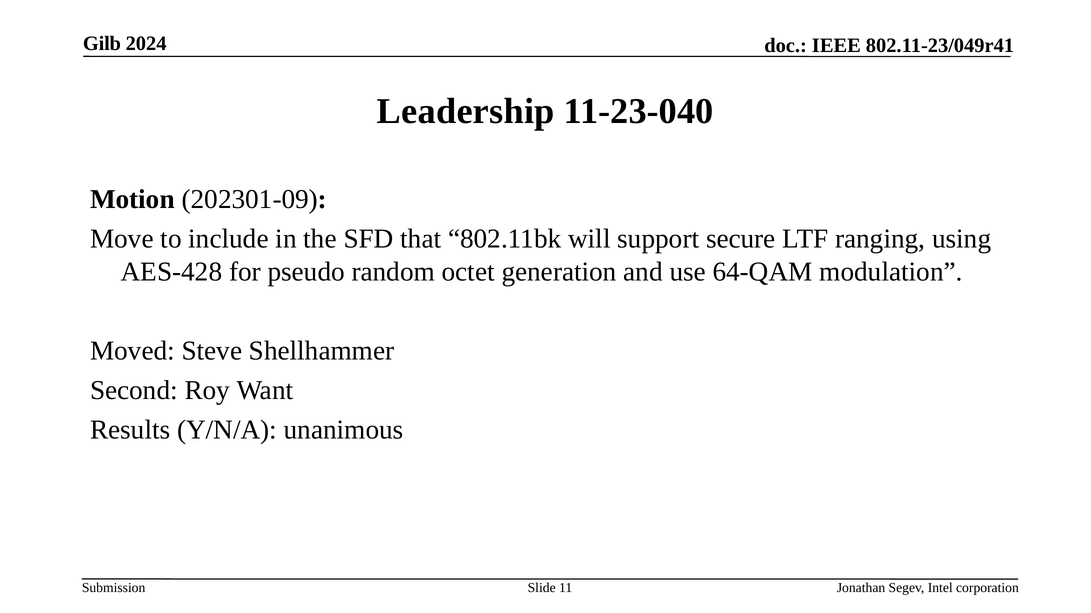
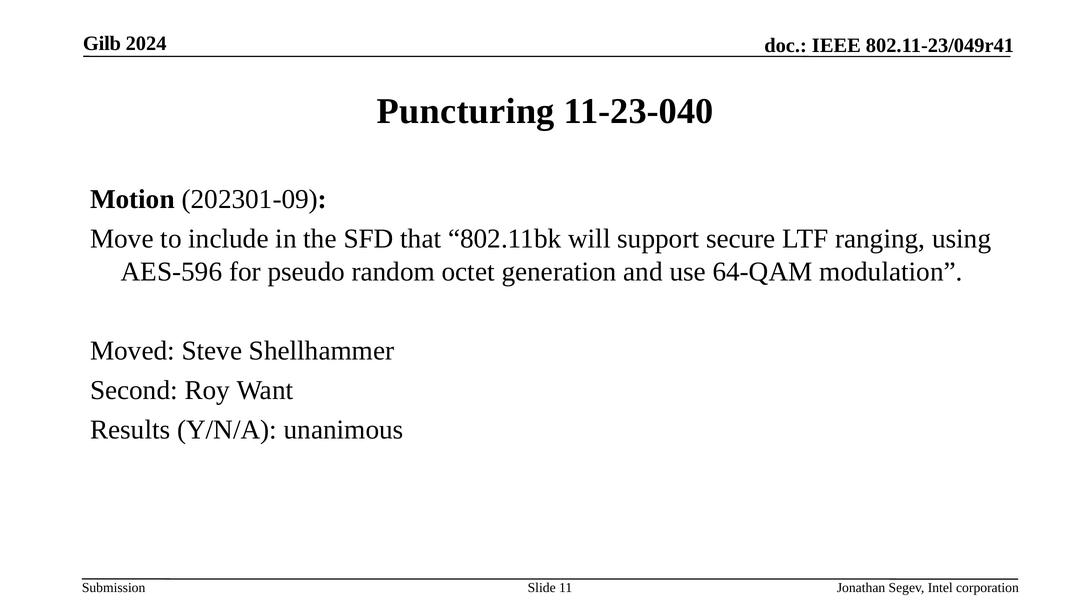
Leadership: Leadership -> Puncturing (466, 112)
AES-428: AES-428 -> AES-596 (171, 272)
